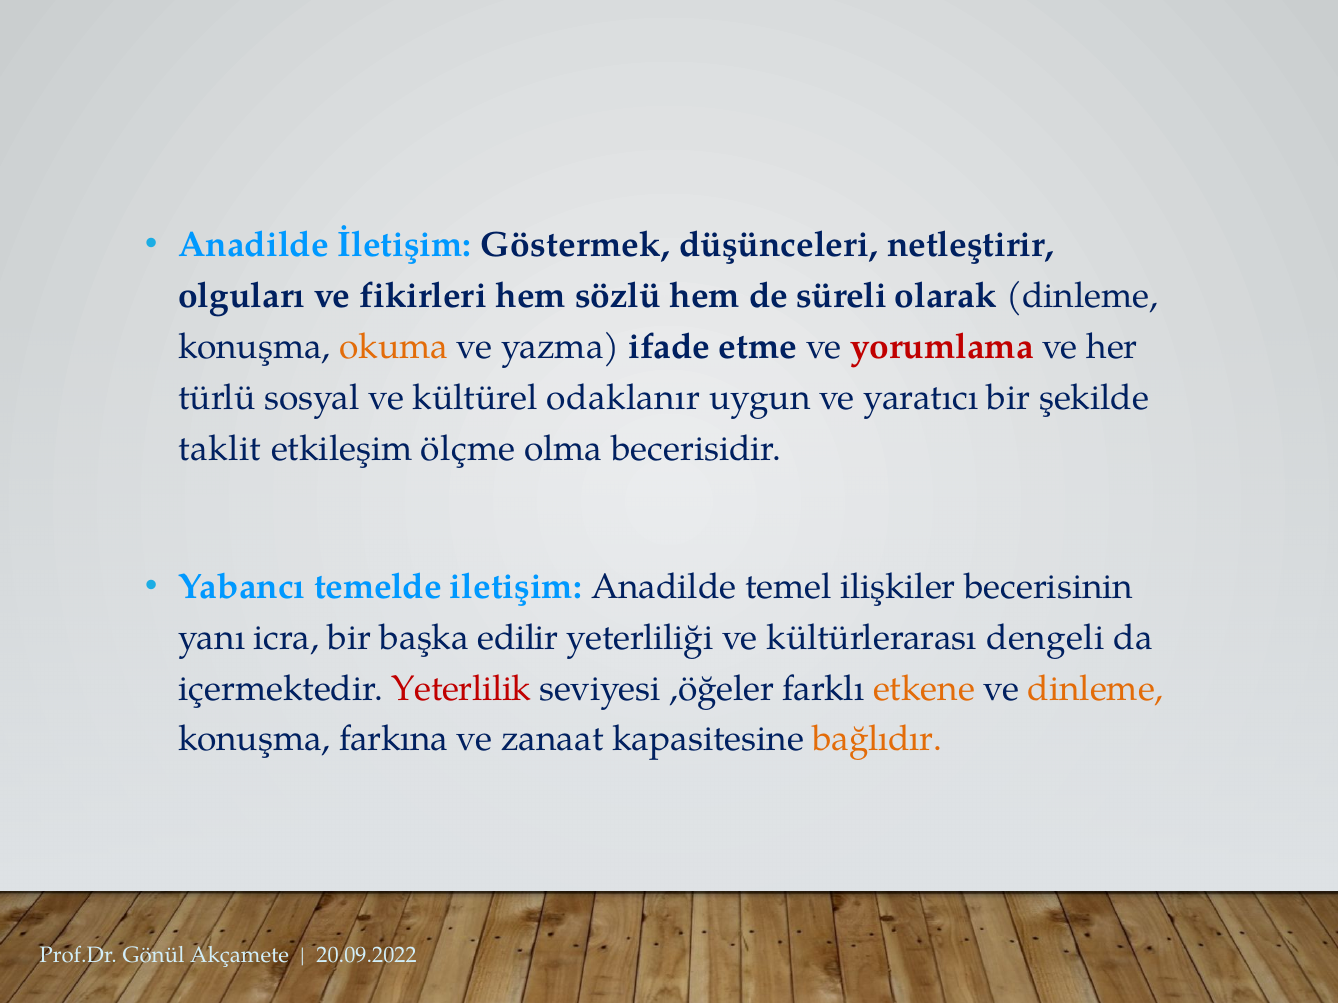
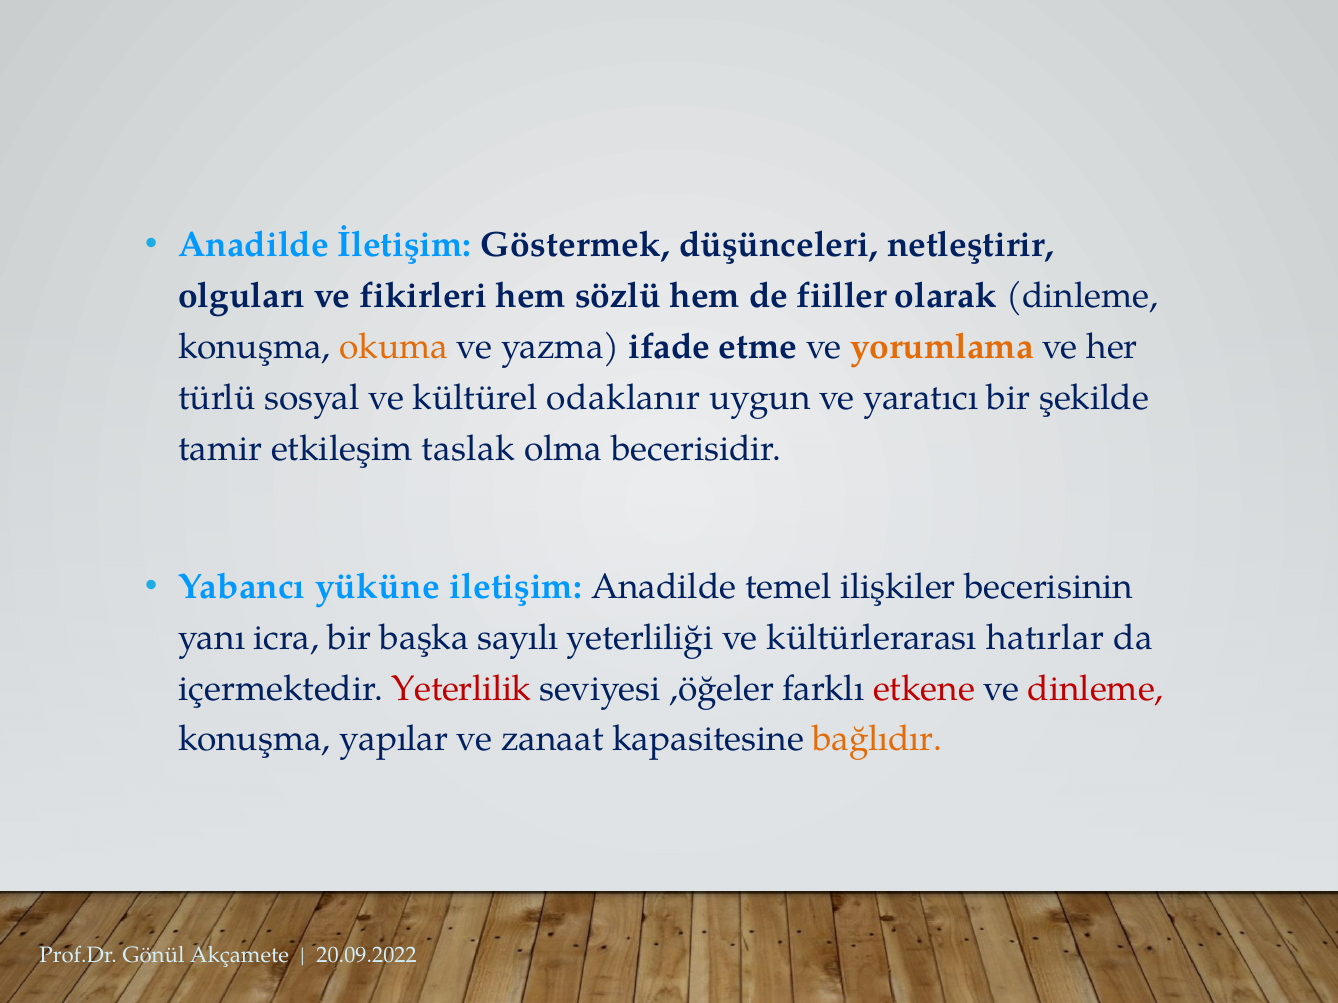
süreli: süreli -> fiiller (842, 296)
yorumlama colour: red -> orange (942, 347)
taklit: taklit -> tamir (220, 449)
ölçme: ölçme -> taslak (468, 449)
temelde: temelde -> yüküne (378, 587)
edilir: edilir -> sayılı (518, 638)
dengeli: dengeli -> hatırlar (1045, 638)
etkene colour: orange -> red (924, 689)
dinleme colour: orange -> red (1096, 689)
farkına: farkına -> yapılar (394, 740)
